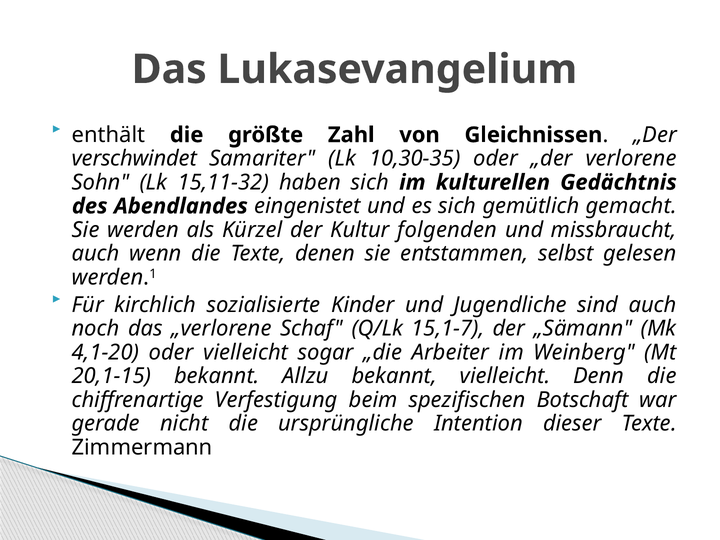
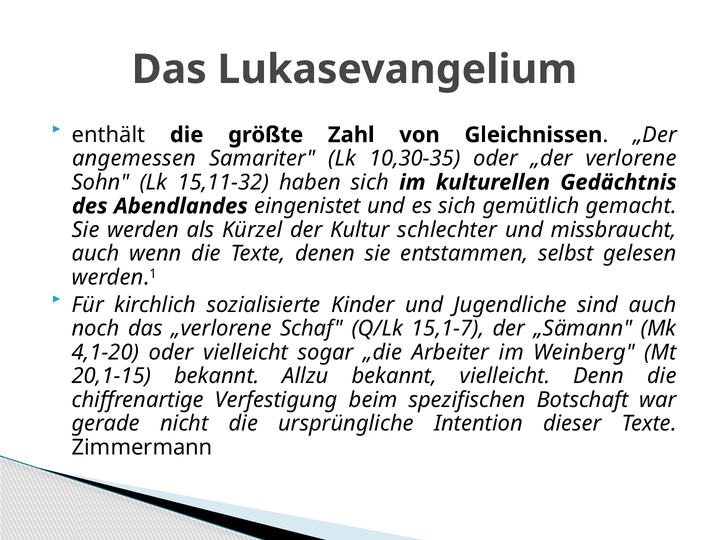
verschwindet: verschwindet -> angemessen (134, 159)
folgenden: folgenden -> schlechter (447, 230)
